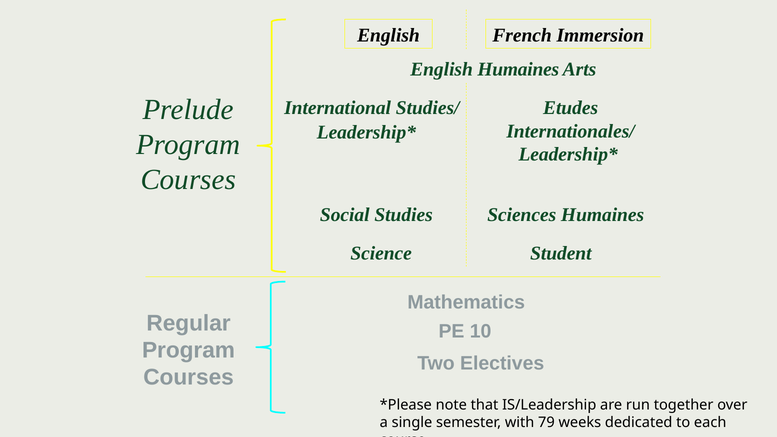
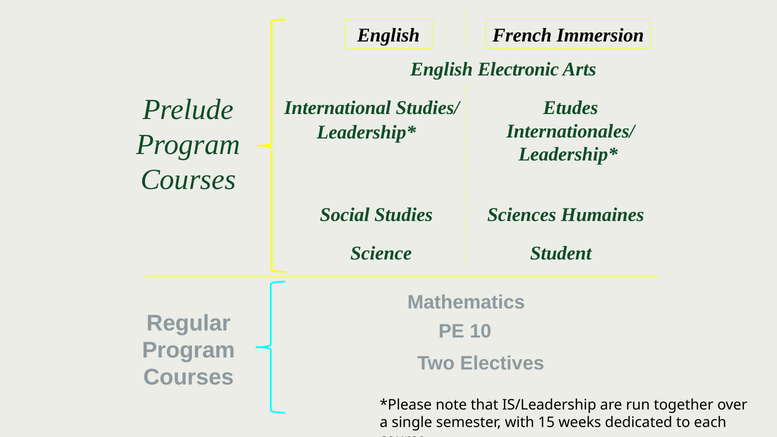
English Humaines: Humaines -> Electronic (518, 69)
79: 79 -> 15 (546, 422)
